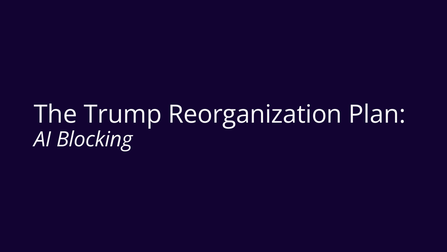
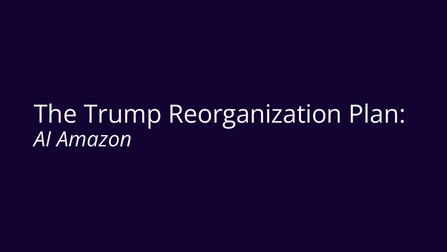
Blocking: Blocking -> Amazon (94, 139)
